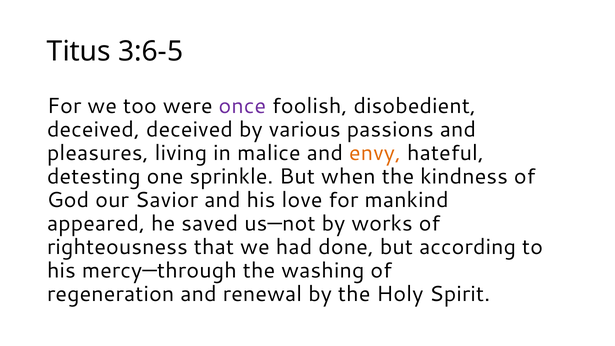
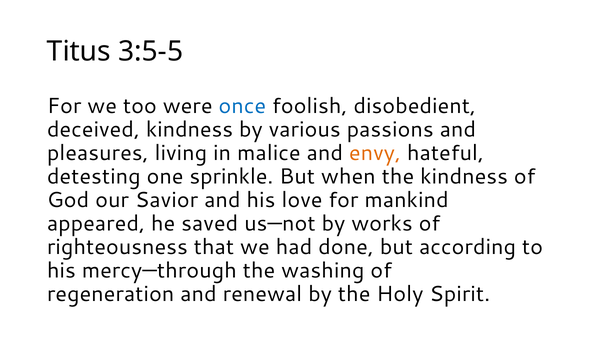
3:6-5: 3:6-5 -> 3:5-5 (151, 52)
once colour: purple -> blue (242, 106)
deceived deceived: deceived -> kindness (189, 130)
